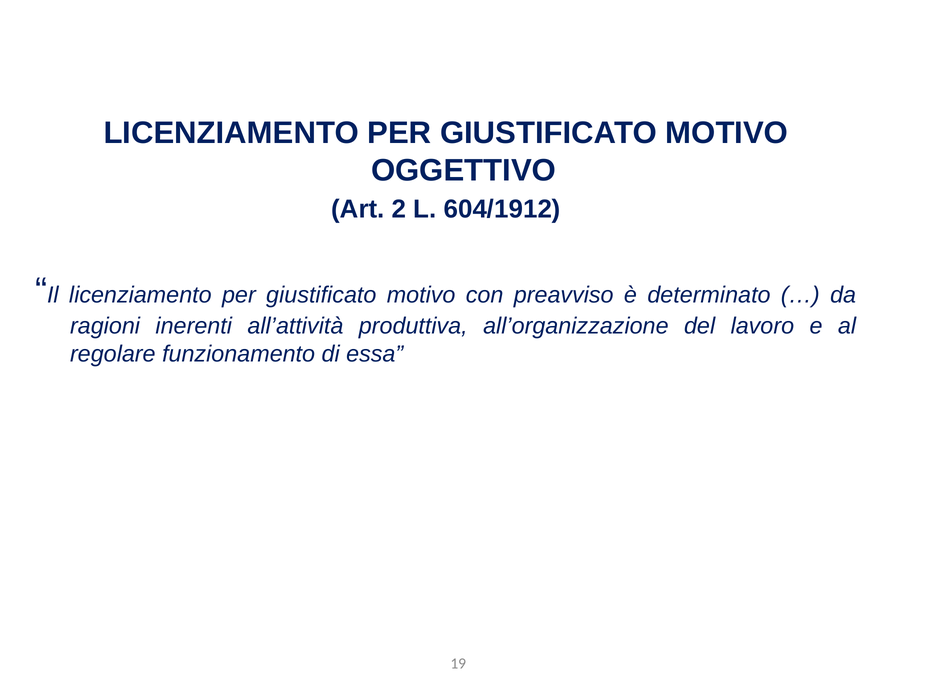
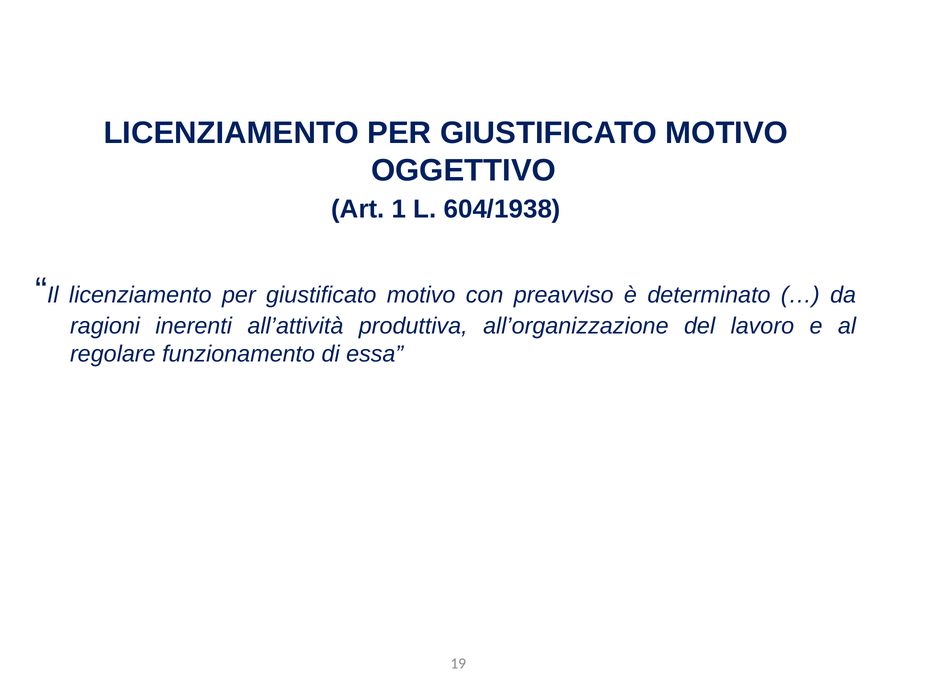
2: 2 -> 1 (399, 209)
604/1912: 604/1912 -> 604/1938 (502, 209)
